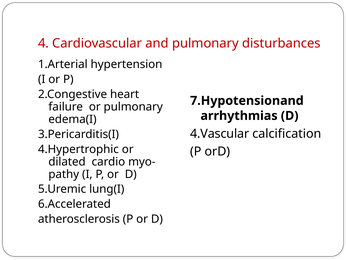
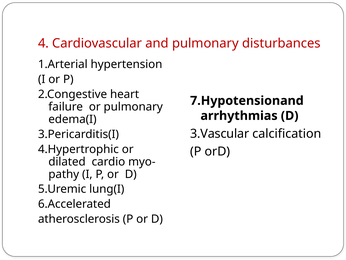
4.Vascular: 4.Vascular -> 3.Vascular (220, 133)
